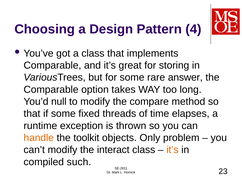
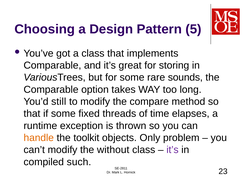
4: 4 -> 5 (194, 29)
answer: answer -> sounds (185, 78)
null: null -> still (59, 102)
interact: interact -> without (113, 150)
it’s colour: orange -> purple (172, 150)
